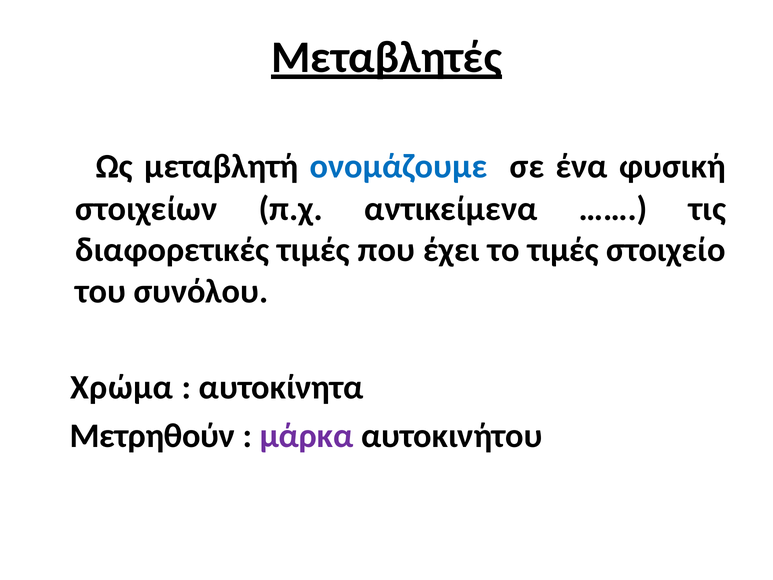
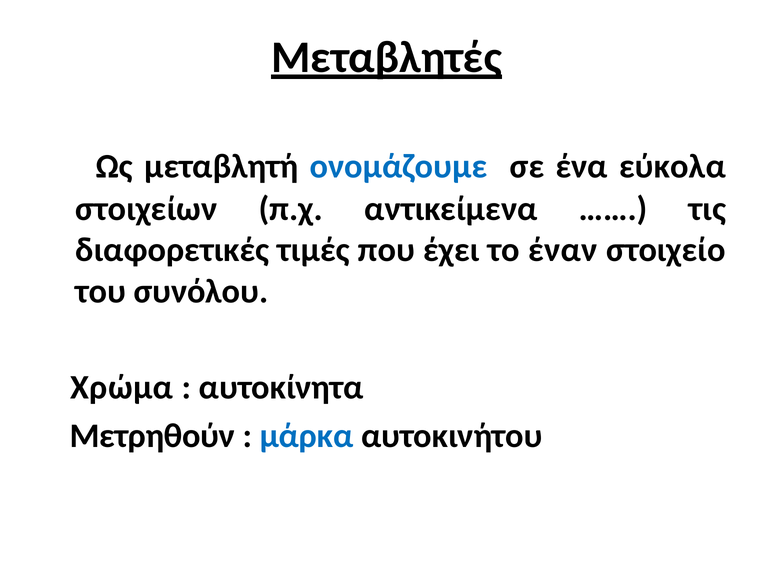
φυσική: φυσική -> εύκολα (672, 166)
το τιμές: τιμές -> έναν (563, 250)
μάρκα colour: purple -> blue (307, 436)
